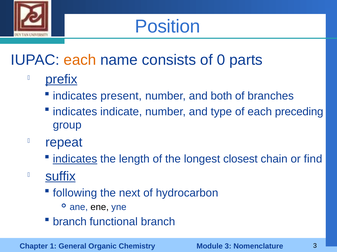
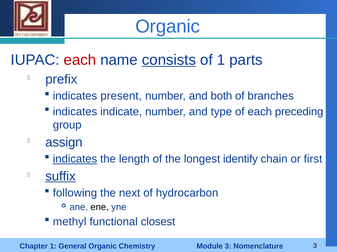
Position: Position -> Organic (168, 27)
each colour: orange -> red (80, 60)
consists underline: none -> present (169, 60)
of 0: 0 -> 1 (221, 60)
prefix underline: present -> none (61, 79)
repeat: repeat -> assign (64, 143)
closest: closest -> identify (240, 159)
find: find -> first (313, 159)
branch: branch -> methyl (70, 222)
functional branch: branch -> closest (158, 222)
